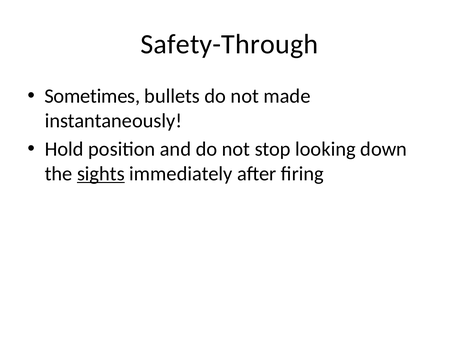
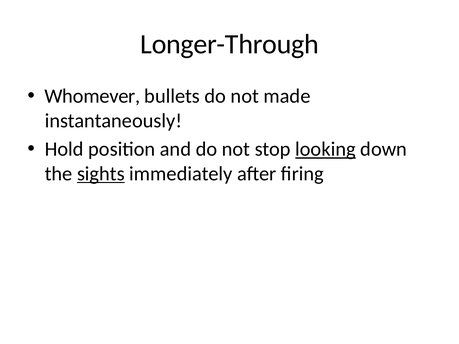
Safety-Through: Safety-Through -> Longer-Through (230, 44)
Sometimes: Sometimes -> Whomever (92, 96)
looking underline: none -> present (325, 149)
